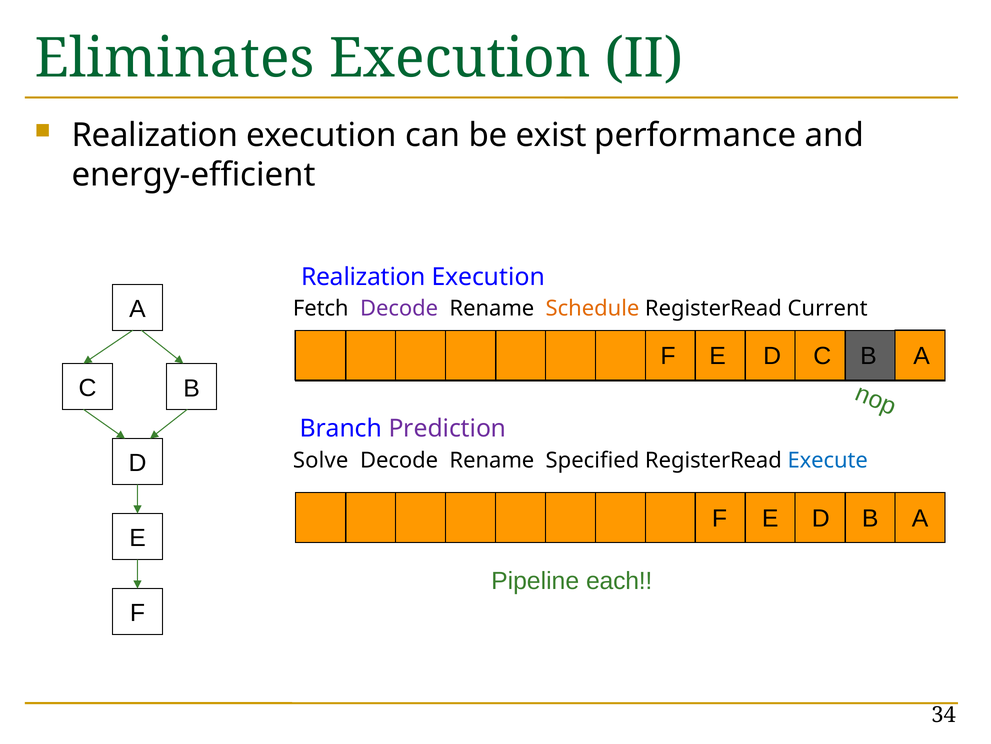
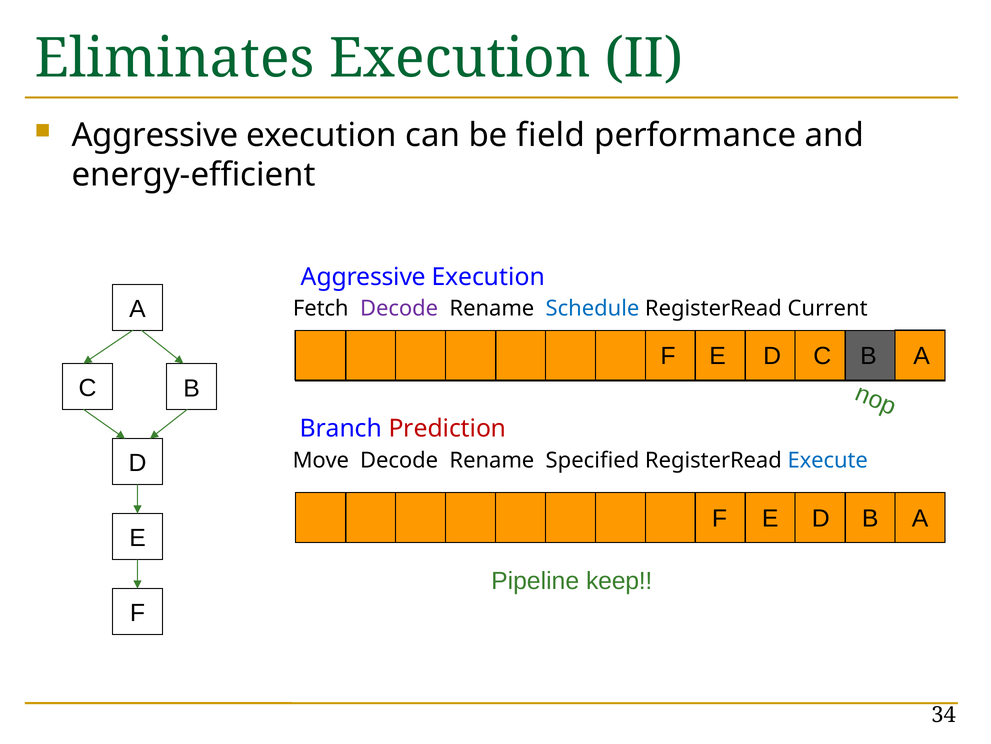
Realization: Realization -> Aggressive (155, 135)
exist: exist -> field (551, 135)
Realization: Realization -> Aggressive (363, 277)
Schedule colour: orange -> blue (592, 308)
Prediction colour: purple -> red (447, 428)
Solve: Solve -> Move (321, 460)
each: each -> keep (619, 580)
